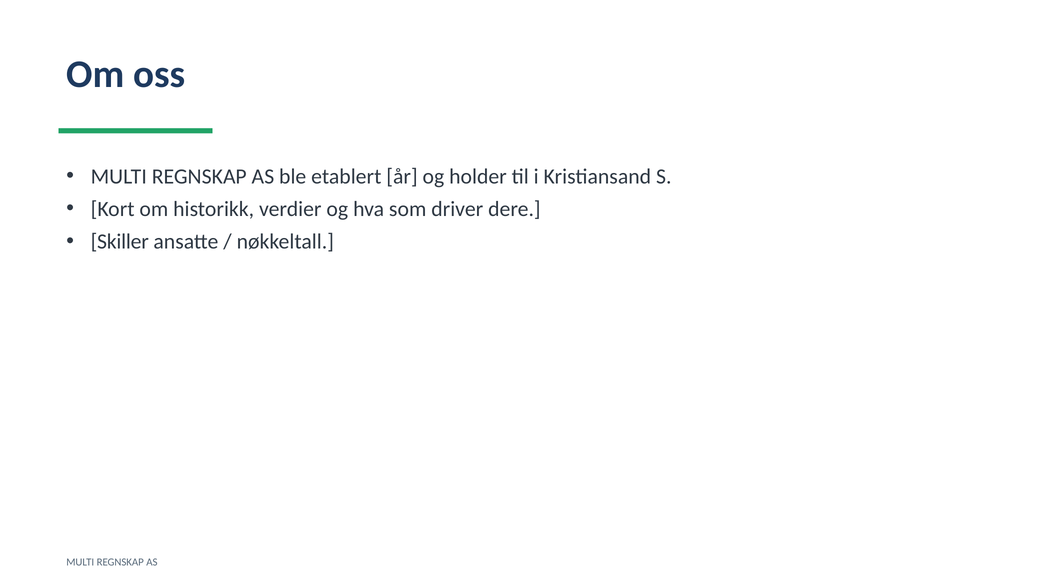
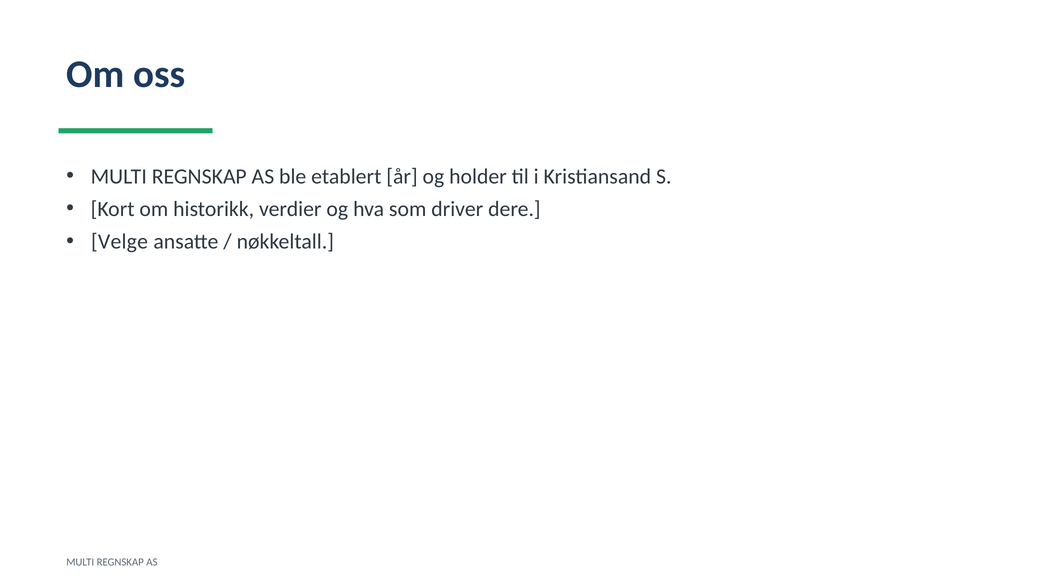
Skiller: Skiller -> Velge (120, 242)
